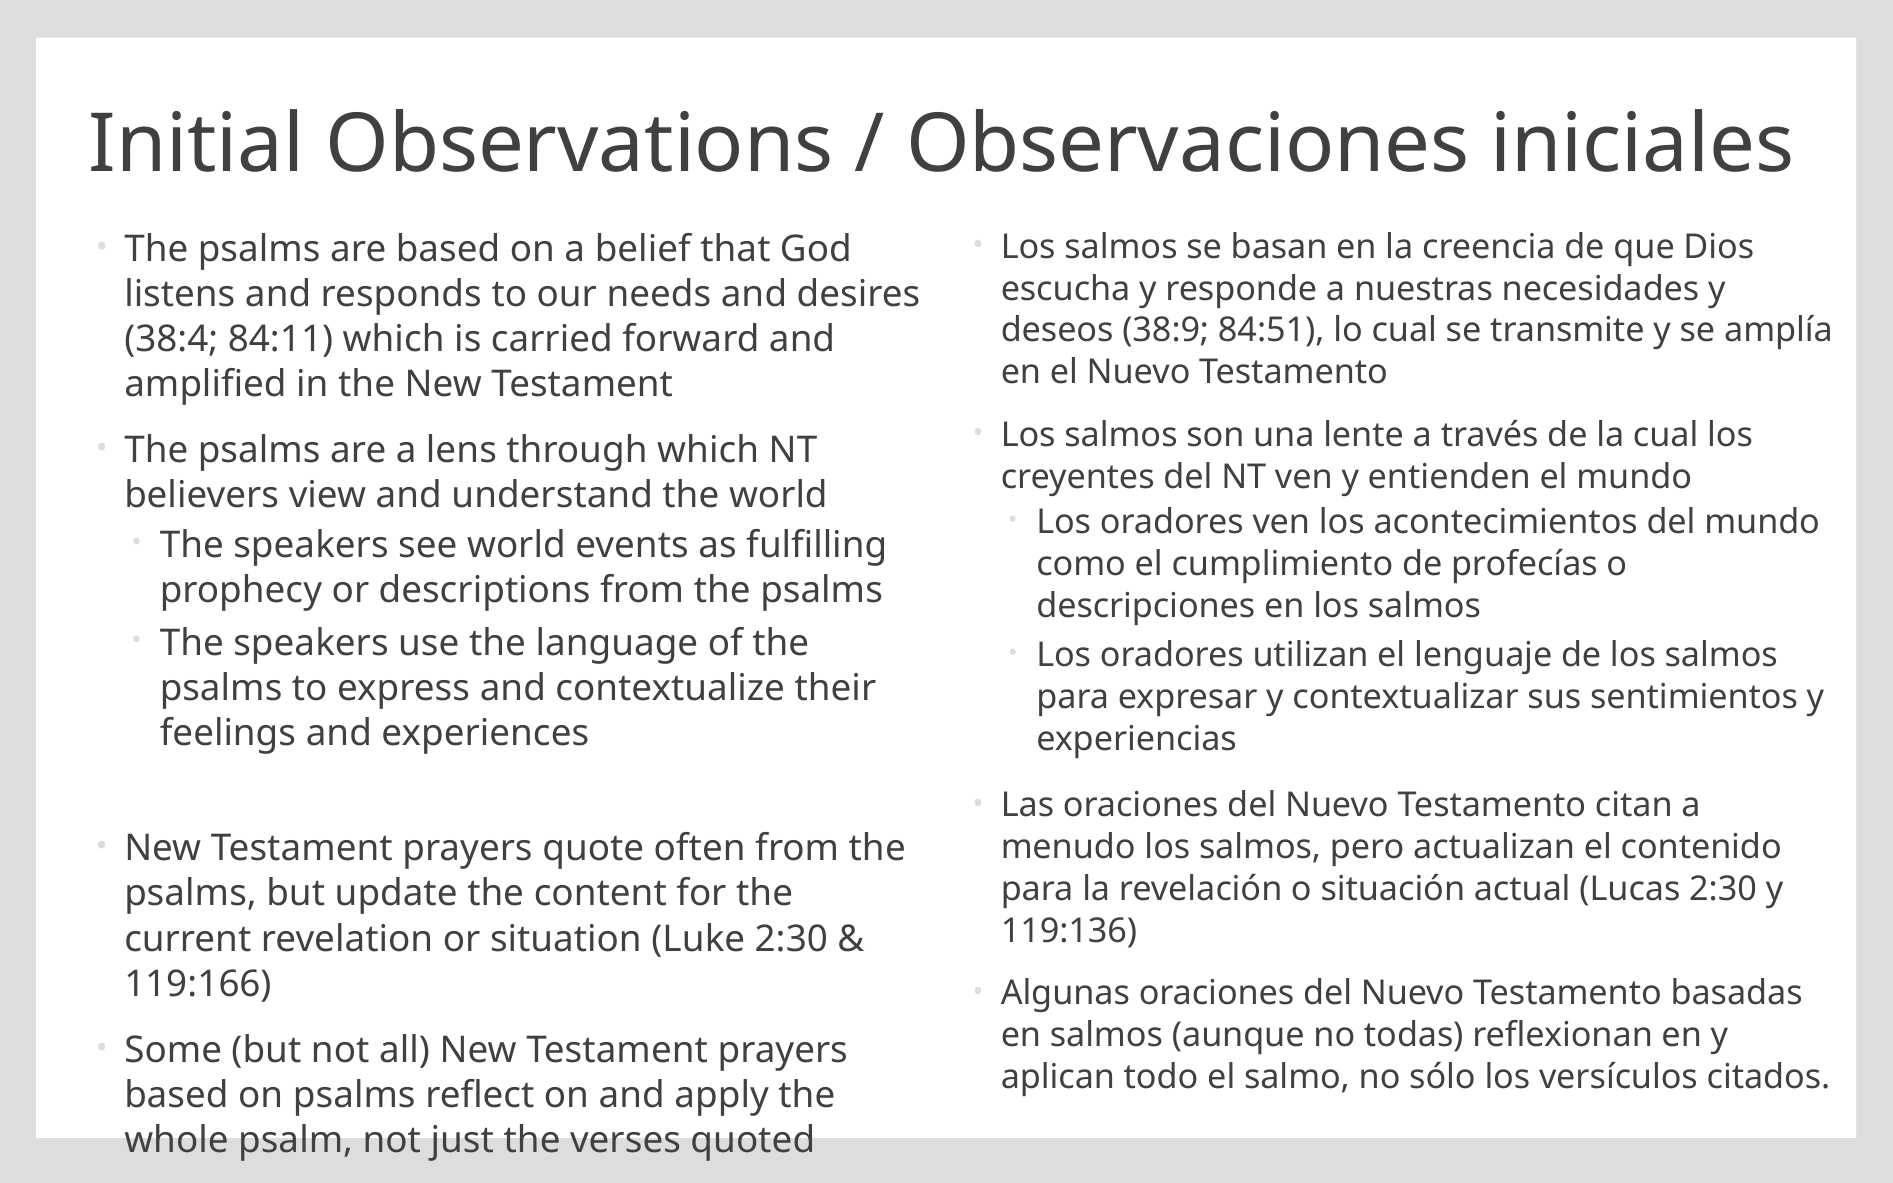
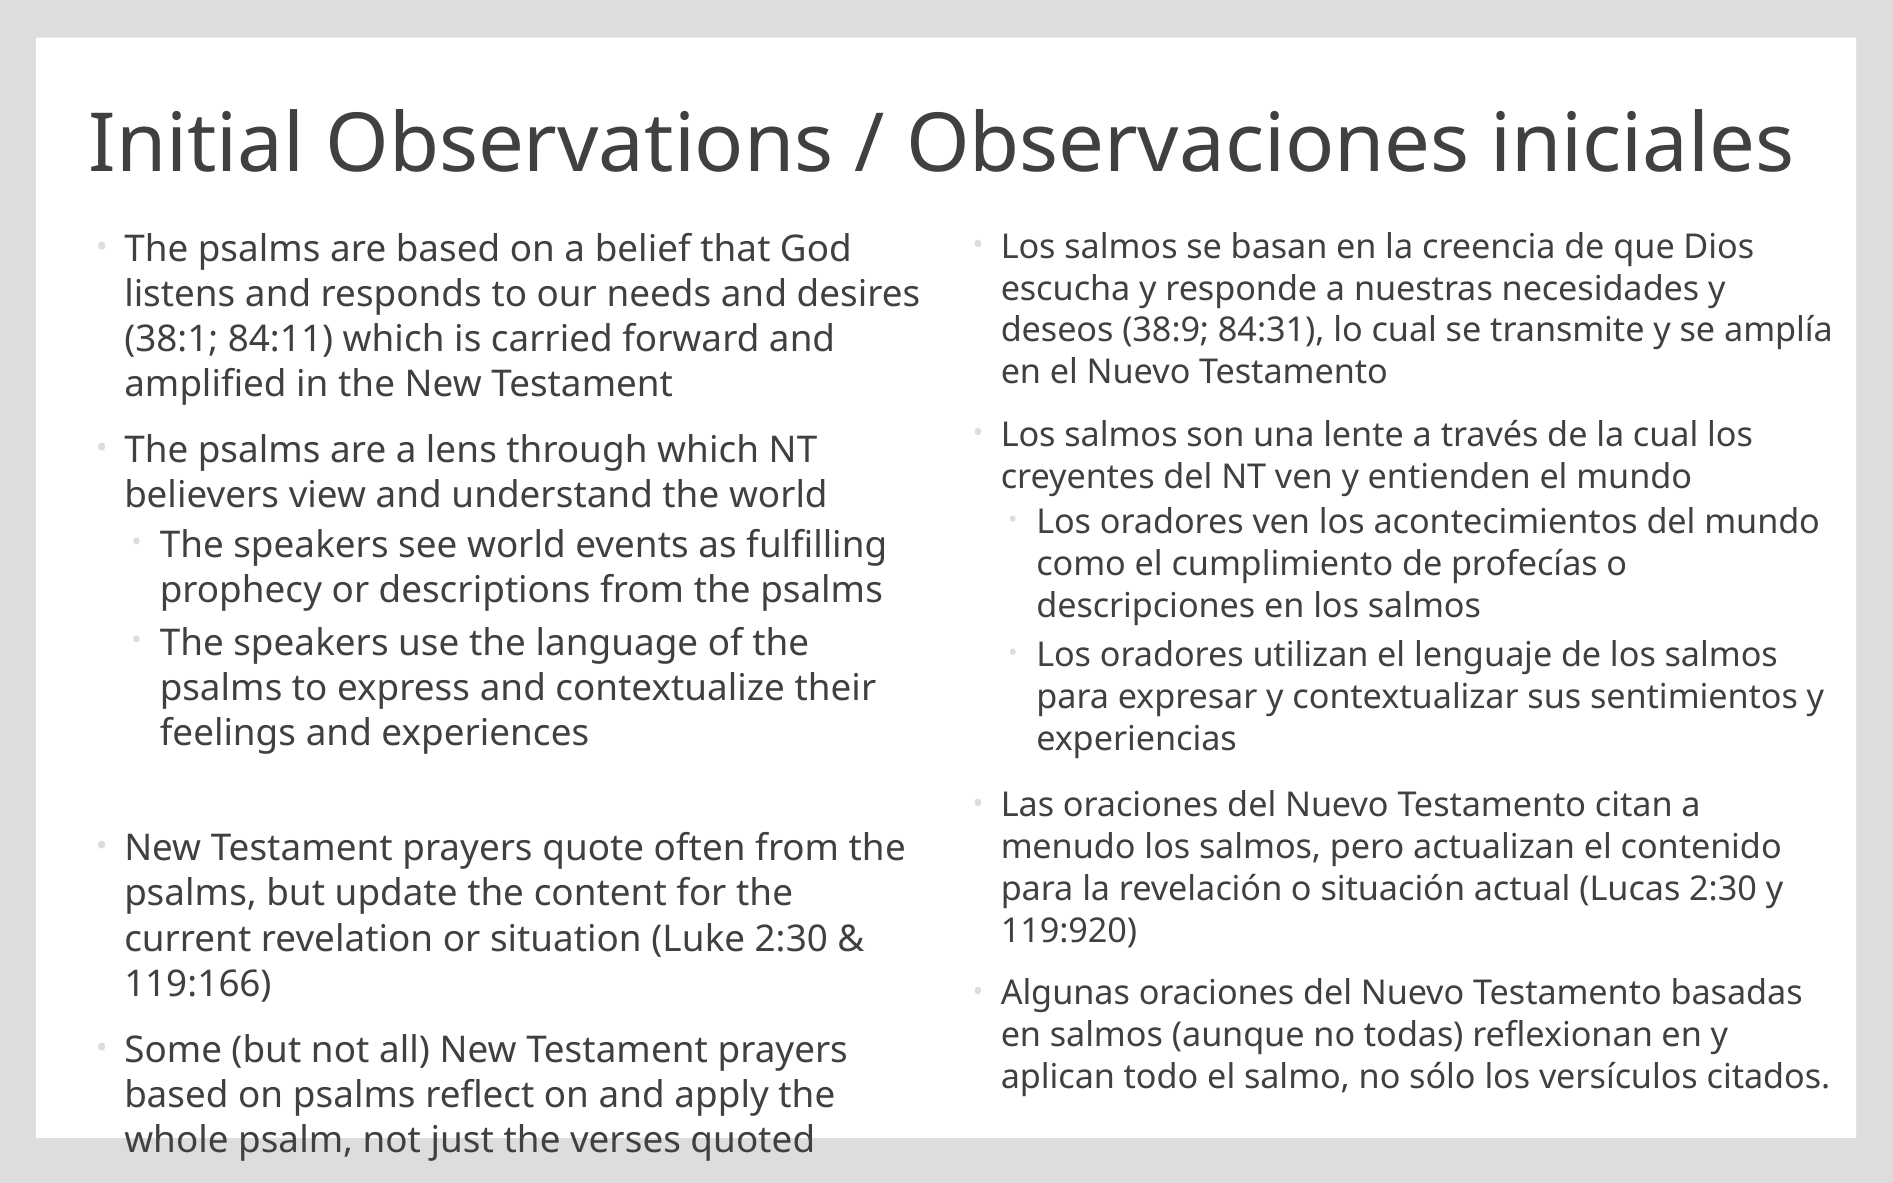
84:51: 84:51 -> 84:31 (1271, 331)
38:4: 38:4 -> 38:1 (171, 339)
119:136: 119:136 -> 119:920 (1069, 931)
